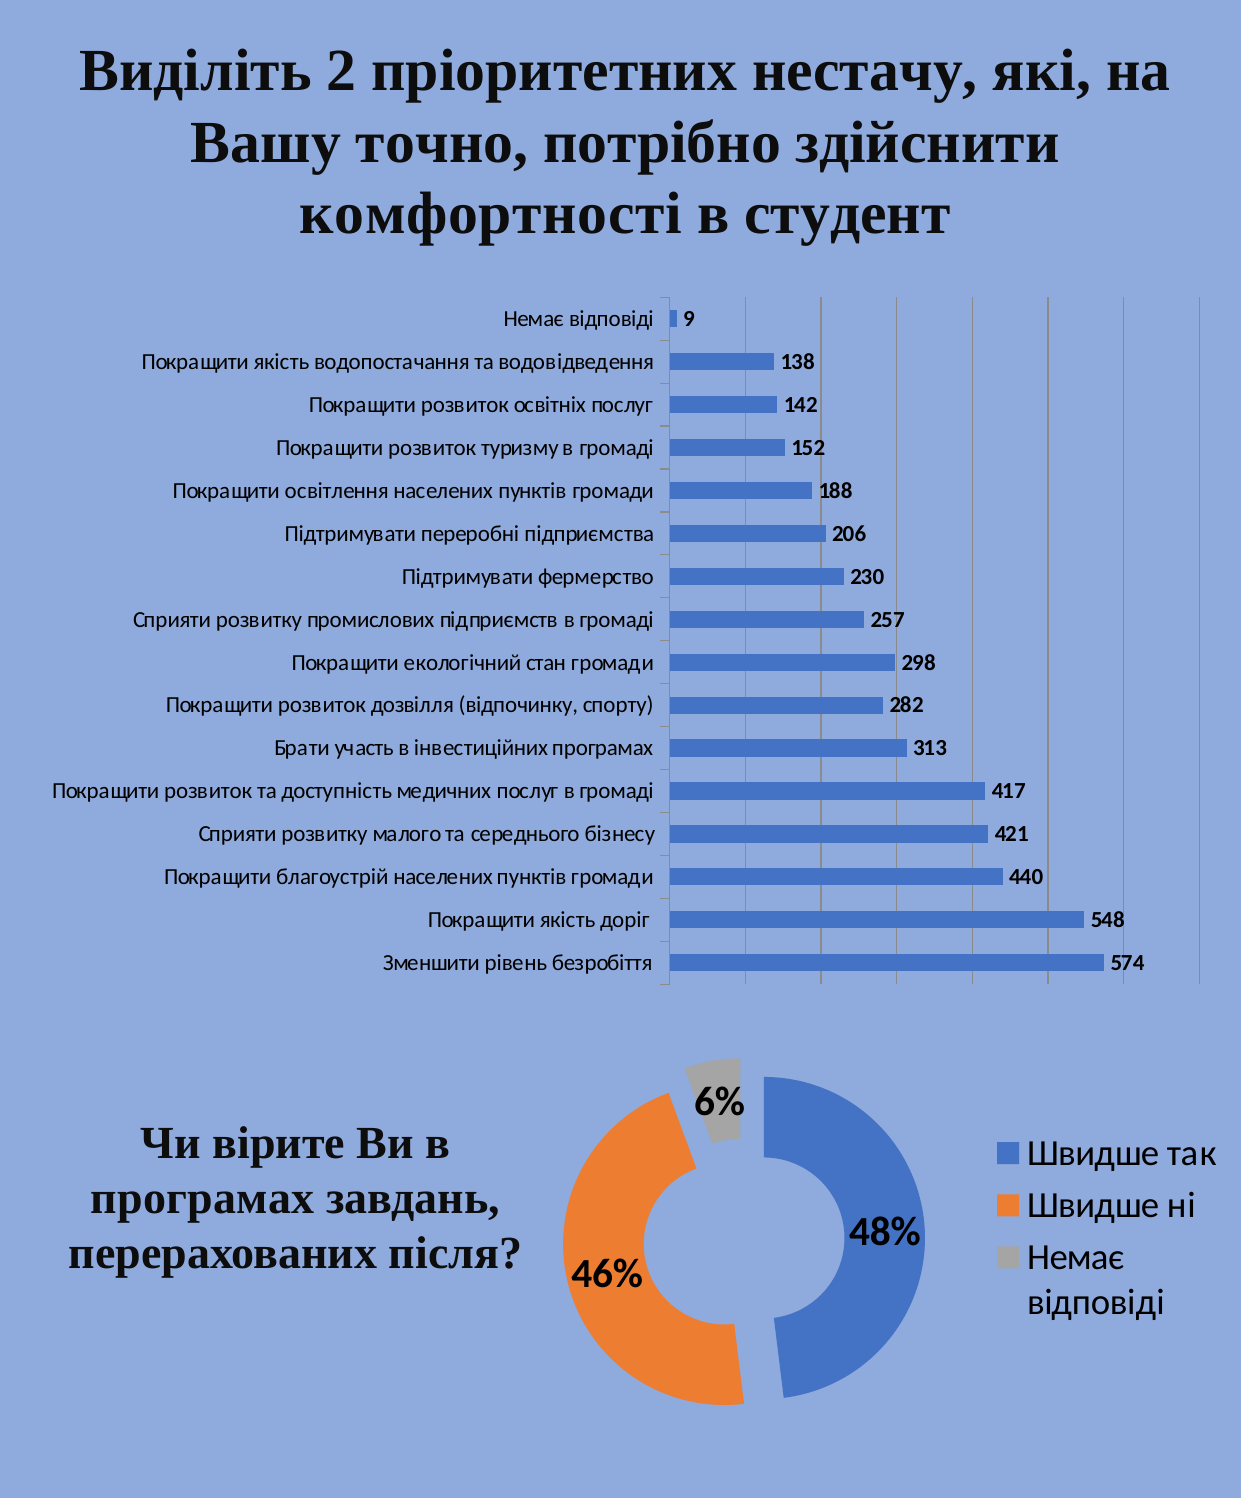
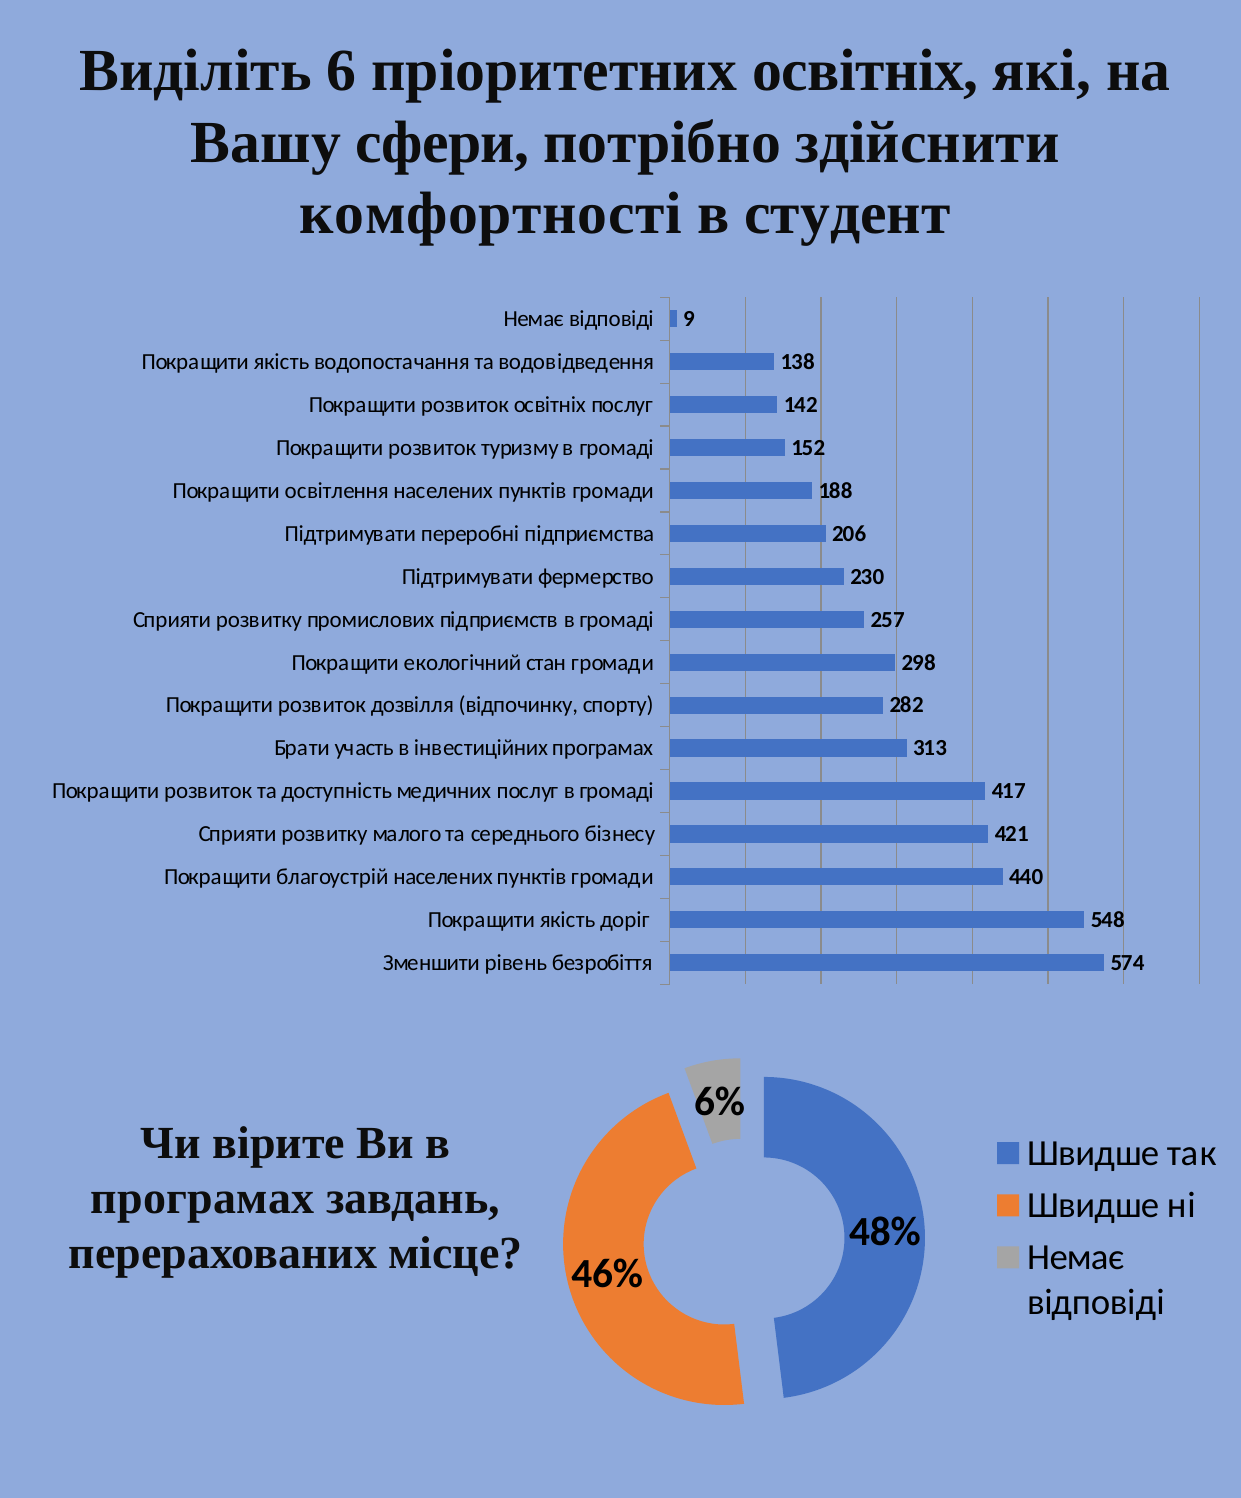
2: 2 -> 6 (342, 71)
пріоритетних нестачу: нестачу -> освітніх (865, 71)
точно: точно -> сфери (443, 143)
після: після -> місце (456, 1254)
